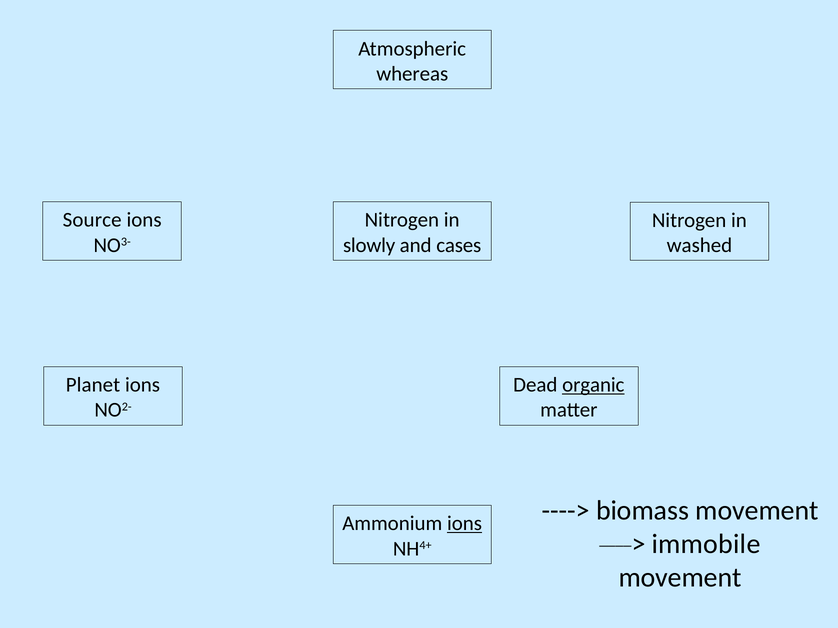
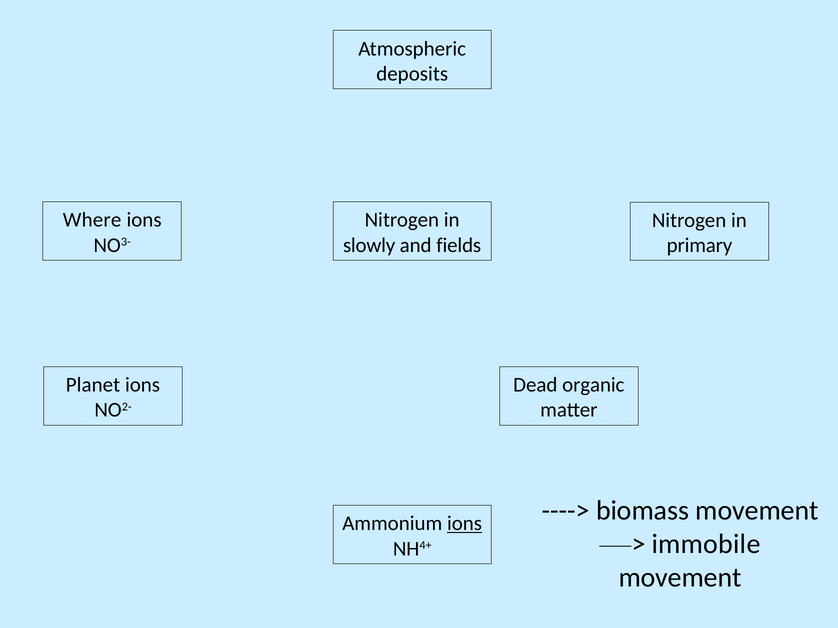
whereas: whereas -> deposits (412, 74)
Source: Source -> Where (92, 220)
cases: cases -> fields (459, 245)
washed: washed -> primary (700, 246)
organic underline: present -> none (593, 385)
